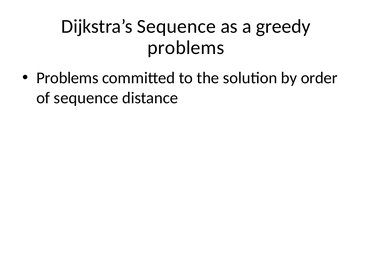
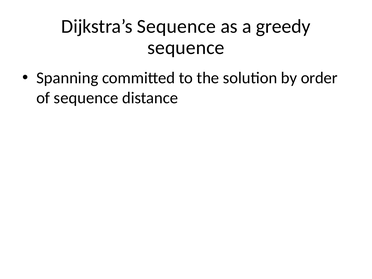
problems: problems -> sequence (186, 48)
Problems: Problems -> Spanning (67, 78)
